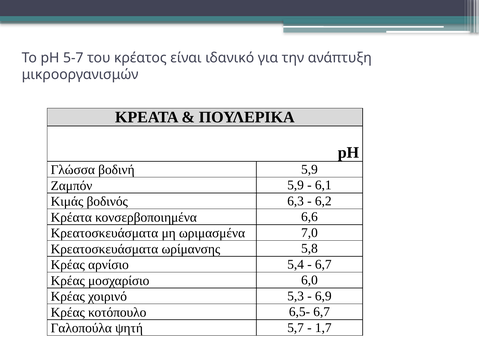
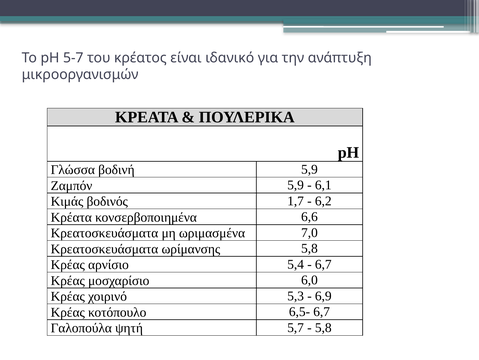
6,3: 6,3 -> 1,7 (296, 201)
1,7: 1,7 -> 5,8 (323, 327)
